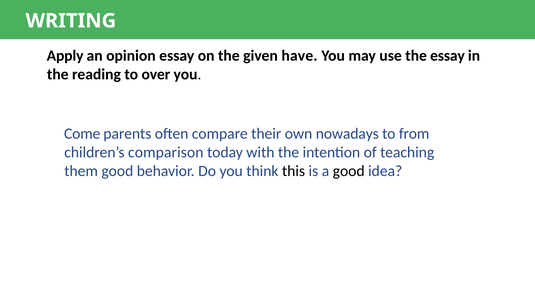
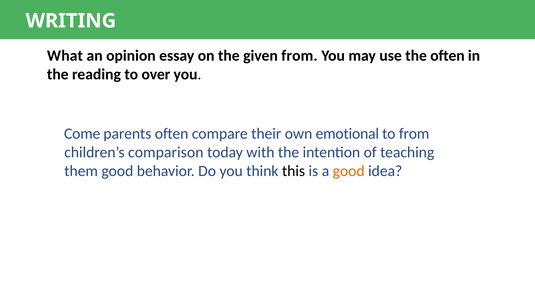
Apply: Apply -> What (65, 56)
given have: have -> from (300, 56)
the essay: essay -> often (447, 56)
nowadays: nowadays -> emotional (347, 134)
good colour: black -> orange (349, 171)
